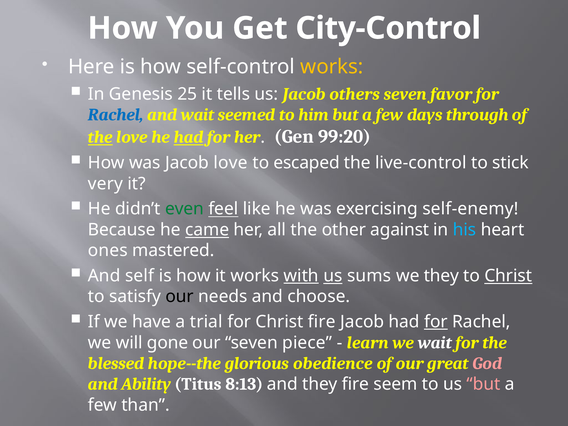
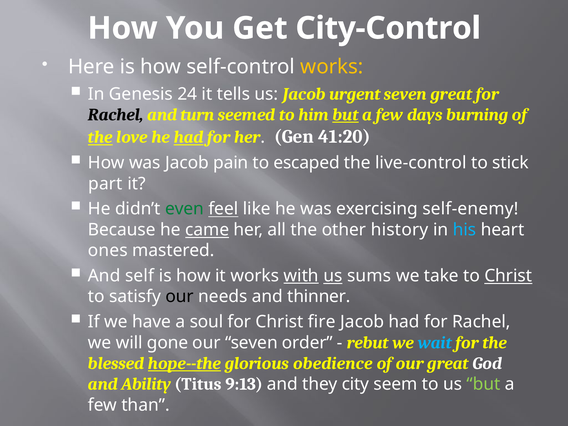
25: 25 -> 24 (187, 94)
others: others -> urgent (355, 94)
seven favor: favor -> great (451, 94)
Rachel colour: blue -> black (116, 115)
and wait: wait -> turn (198, 115)
but underline: none -> present (345, 115)
through: through -> burning (477, 115)
99:20: 99:20 -> 41:20 (344, 137)
Jacob love: love -> pain (231, 163)
very: very -> part (105, 184)
against: against -> history (400, 230)
we they: they -> take (441, 276)
choose: choose -> thinner (319, 297)
trial: trial -> soul (206, 322)
for underline: present -> none (436, 322)
piece: piece -> order (307, 343)
learn: learn -> rebut (368, 343)
wait colour: white -> light blue (435, 343)
hope--the underline: none -> present (184, 363)
God colour: pink -> white (487, 363)
8:13: 8:13 -> 9:13 (244, 384)
they fire: fire -> city (355, 384)
but colour: pink -> light green (484, 384)
